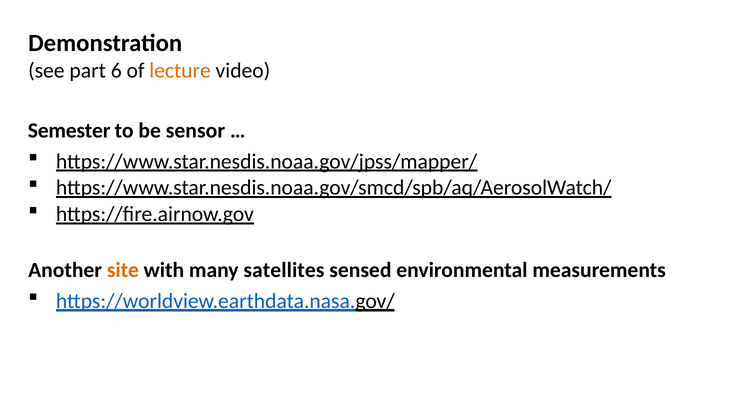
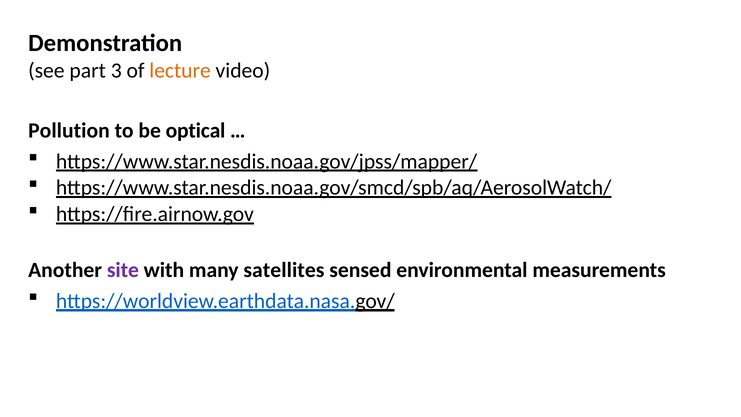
6: 6 -> 3 (116, 70)
Semester: Semester -> Pollution (69, 131)
sensor: sensor -> optical (196, 131)
site colour: orange -> purple (123, 270)
